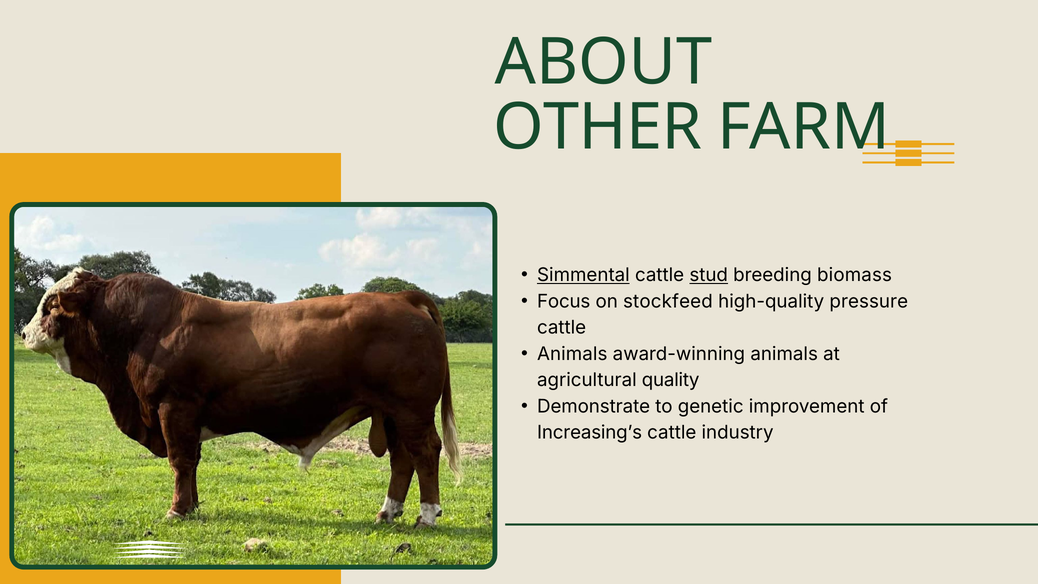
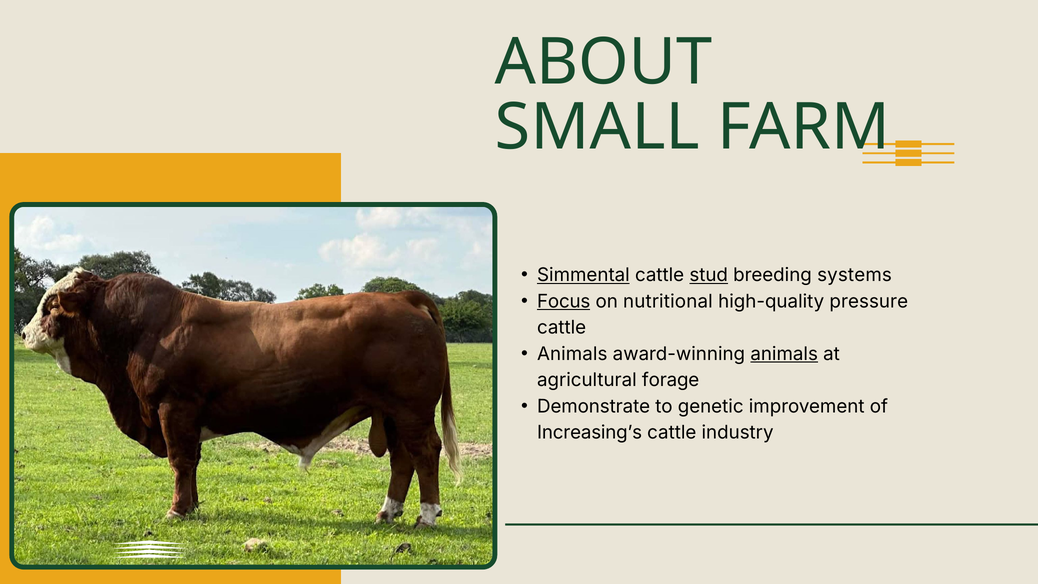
OTHER: OTHER -> SMALL (597, 127)
biomass: biomass -> systems (854, 275)
Focus underline: none -> present (564, 301)
stockfeed: stockfeed -> nutritional (668, 301)
animals underline: none -> present (784, 354)
quality: quality -> forage (671, 380)
